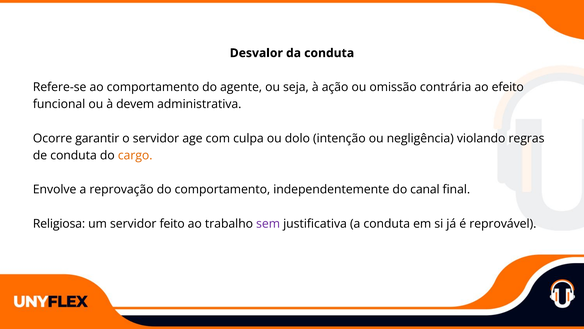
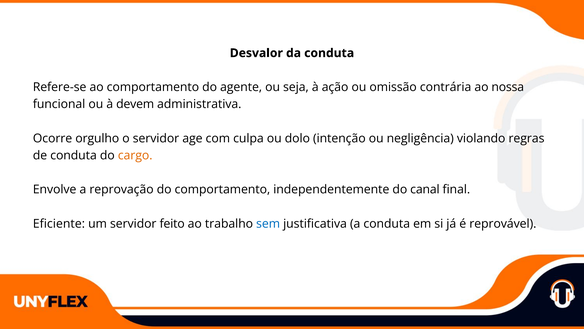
efeito: efeito -> nossa (508, 87)
garantir: garantir -> orgulho (97, 138)
Religiosa: Religiosa -> Eficiente (59, 223)
sem colour: purple -> blue (268, 223)
